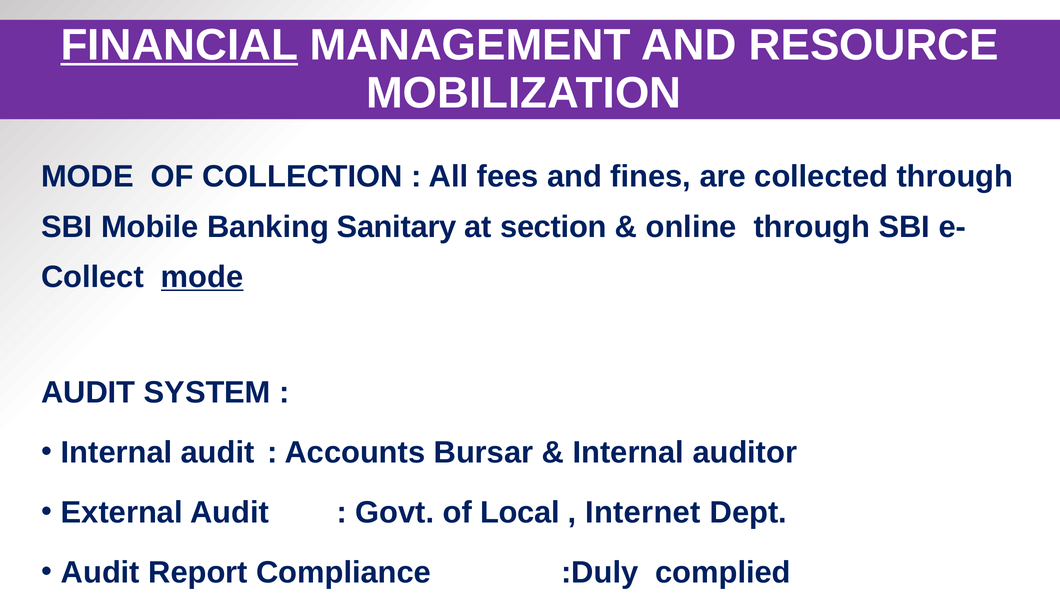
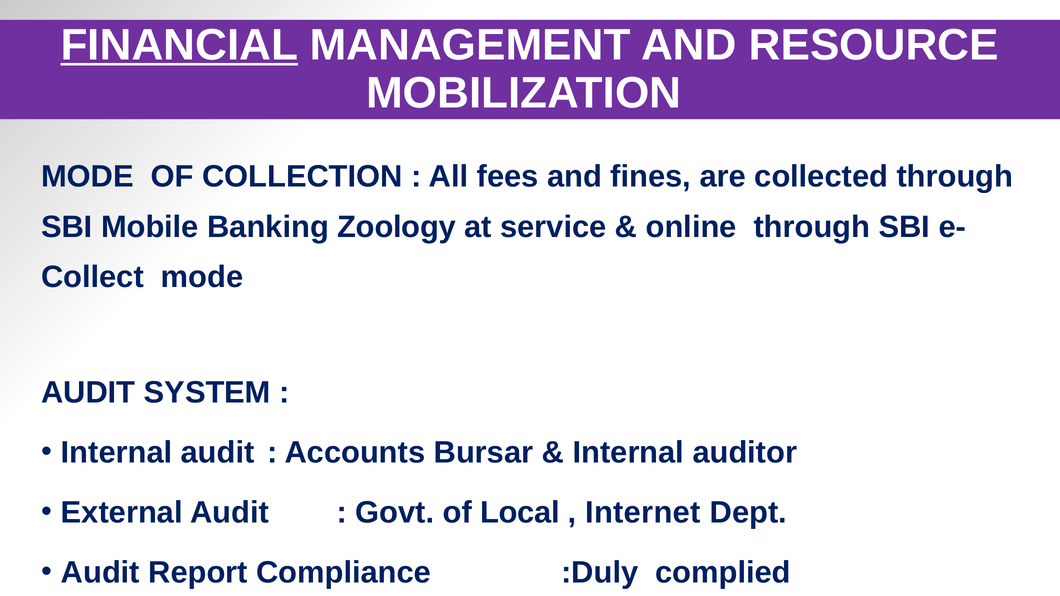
Sanitary: Sanitary -> Zoology (397, 227)
section: section -> service (553, 227)
mode underline: present -> none (202, 277)
